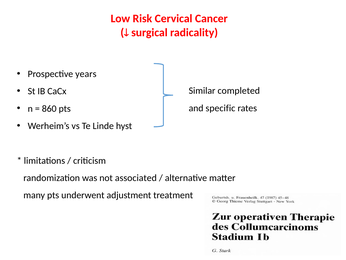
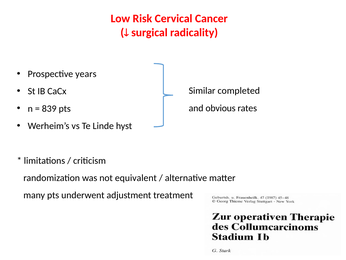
860: 860 -> 839 (49, 108)
specific: specific -> obvious (221, 108)
associated: associated -> equivalent (136, 178)
